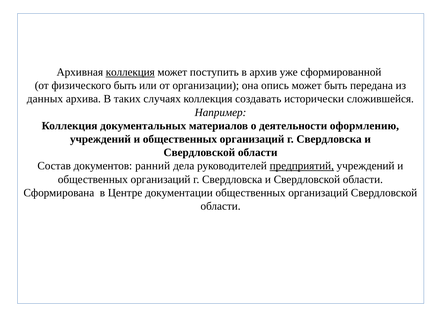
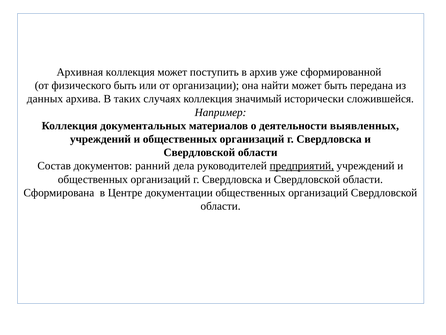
коллекция underline: present -> none (130, 72)
опись: опись -> найти (275, 85)
создавать: создавать -> значимый (258, 99)
оформлению: оформлению -> выявленных (364, 126)
